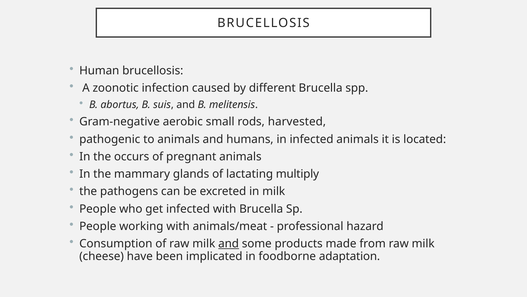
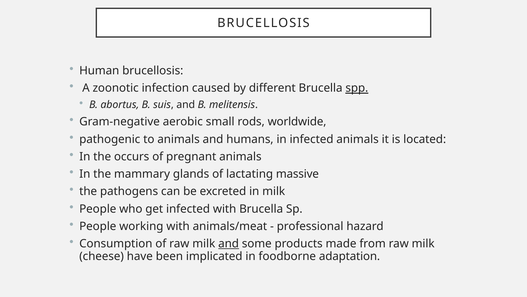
spp underline: none -> present (357, 88)
harvested: harvested -> worldwide (297, 122)
multiply: multiply -> massive (297, 174)
